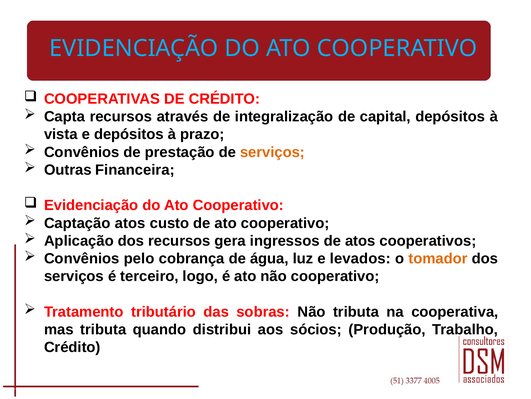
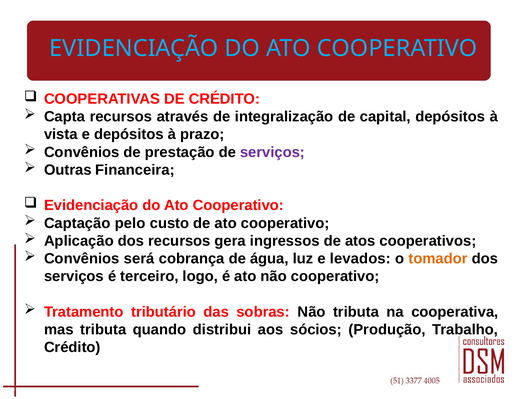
serviços colour: orange -> purple (272, 152)
Captação atos: atos -> pelo (130, 223)
pelo: pelo -> será (139, 258)
